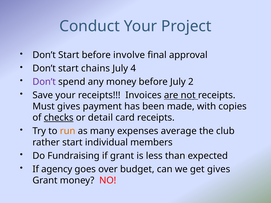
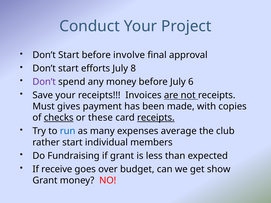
chains: chains -> efforts (96, 68)
4: 4 -> 8 (133, 68)
2: 2 -> 6 (191, 82)
detail: detail -> these (100, 118)
receipts underline: none -> present (156, 118)
run colour: orange -> blue (68, 131)
agency: agency -> receive (57, 169)
get gives: gives -> show (219, 169)
